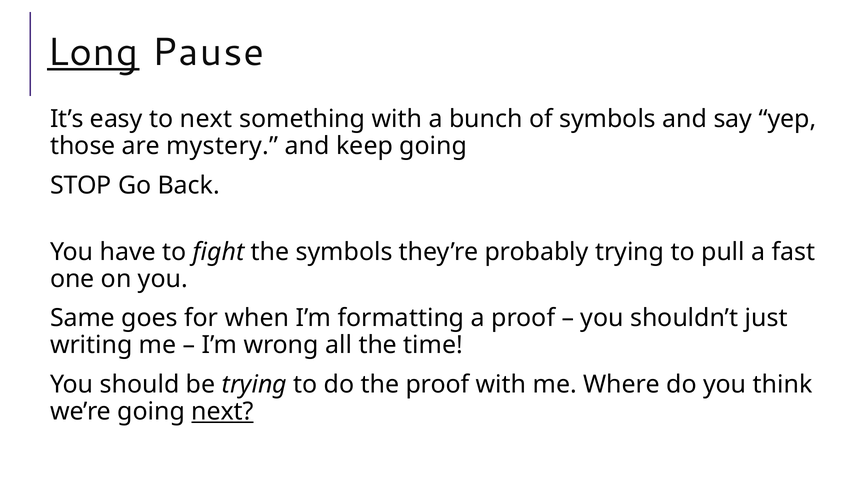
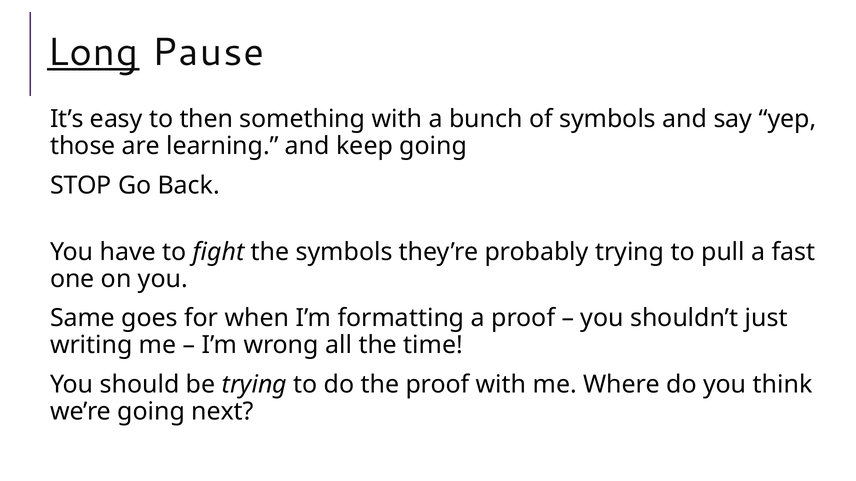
to next: next -> then (206, 119)
mystery: mystery -> learning (222, 146)
next underline: present -> none (222, 412)
